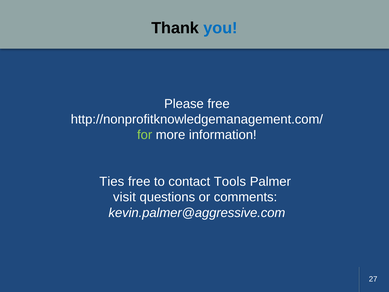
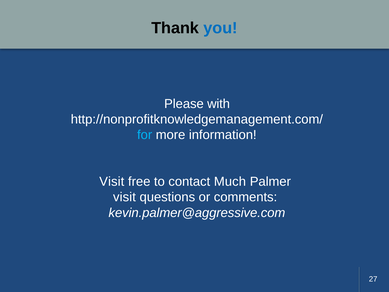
Please free: free -> with (219, 104)
for colour: light green -> light blue (145, 135)
Ties: Ties -> Visit (112, 181)
Tools: Tools -> Much (230, 181)
